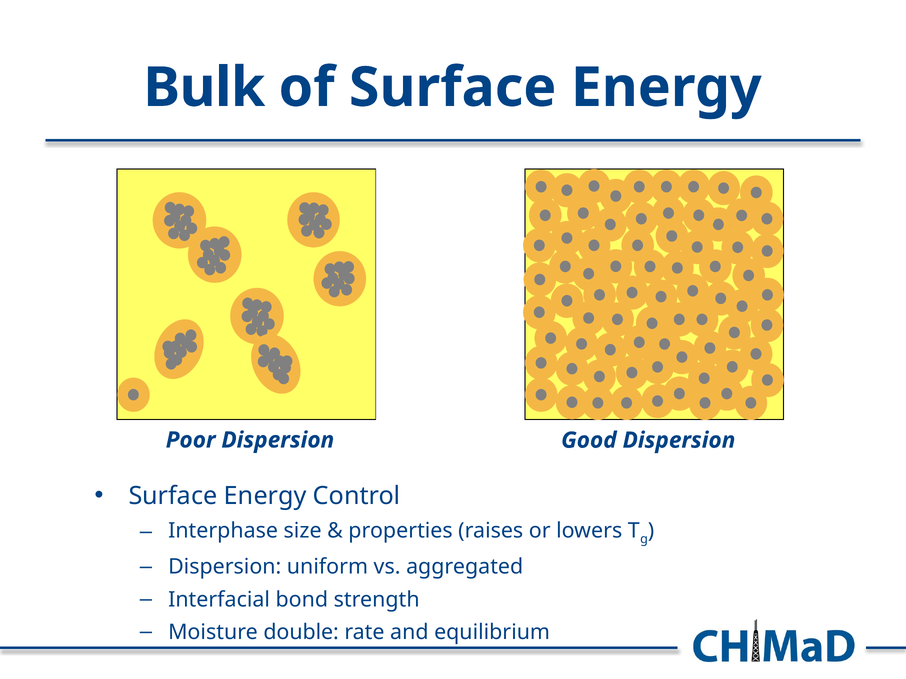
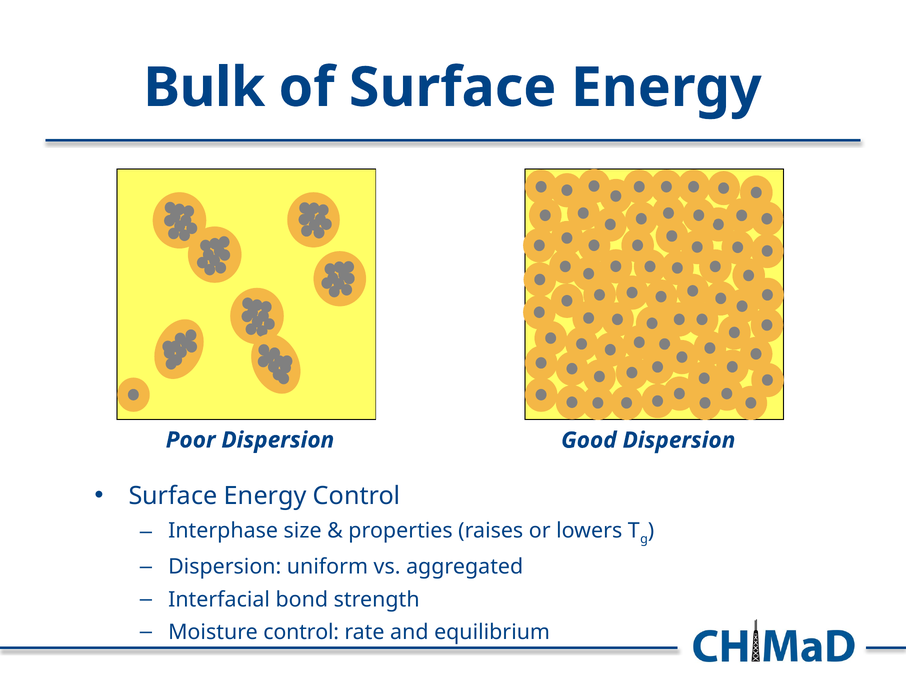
Moisture double: double -> control (301, 633)
